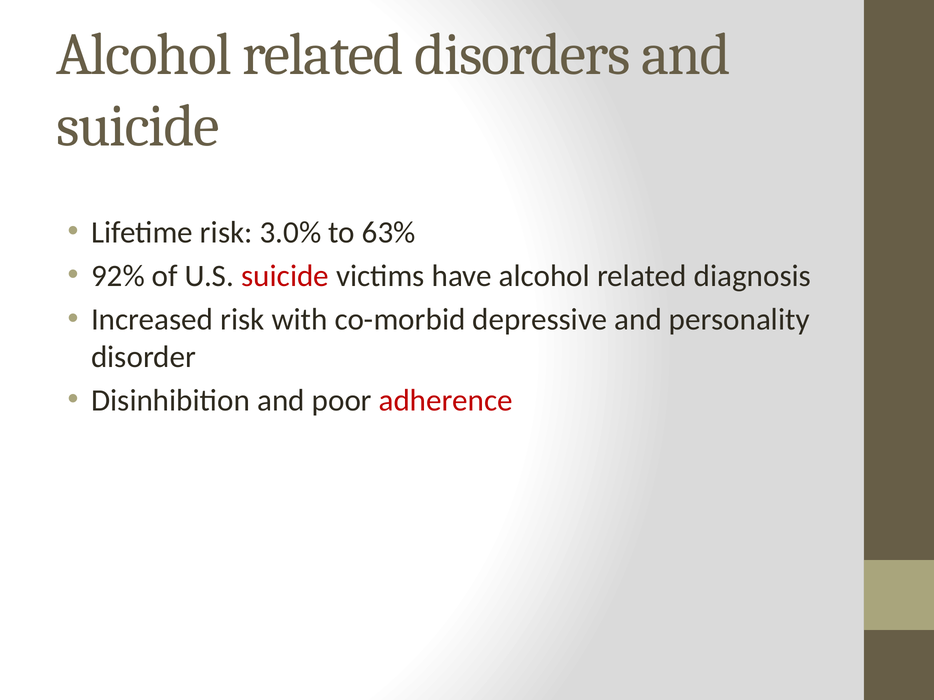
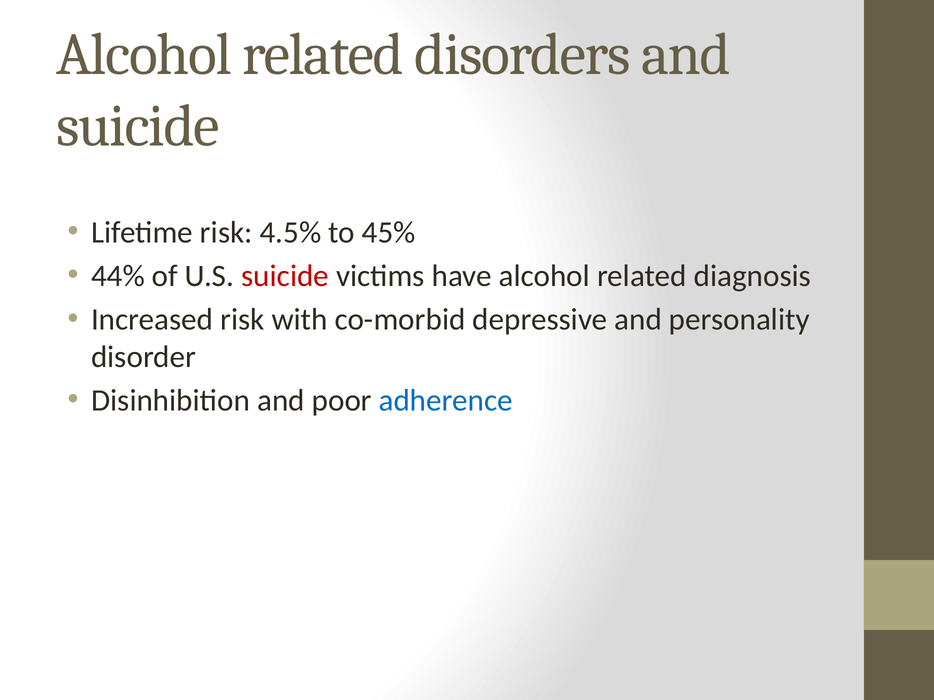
3.0%: 3.0% -> 4.5% (290, 233)
63%: 63% -> 45% (389, 233)
92%: 92% -> 44% (118, 276)
adherence colour: red -> blue (446, 401)
